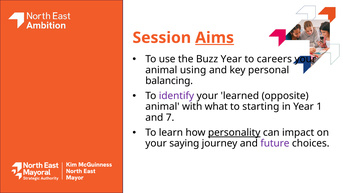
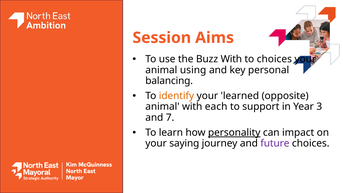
Aims underline: present -> none (215, 38)
Buzz Year: Year -> With (231, 59)
to careers: careers -> choices (274, 59)
identify colour: purple -> orange (176, 96)
what: what -> each (216, 107)
starting: starting -> support (261, 107)
1: 1 -> 3 (319, 107)
